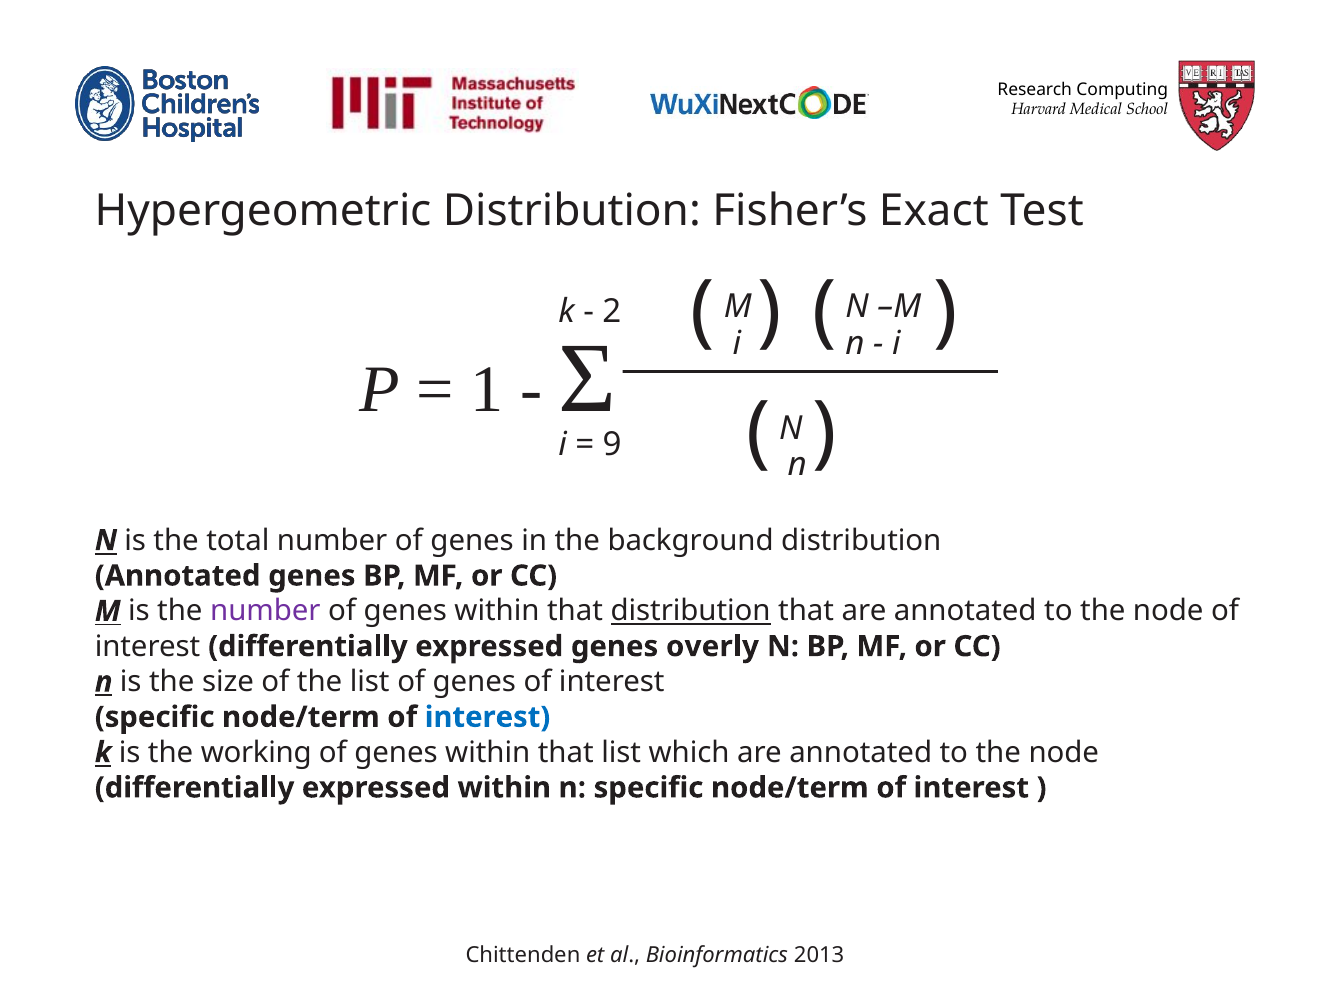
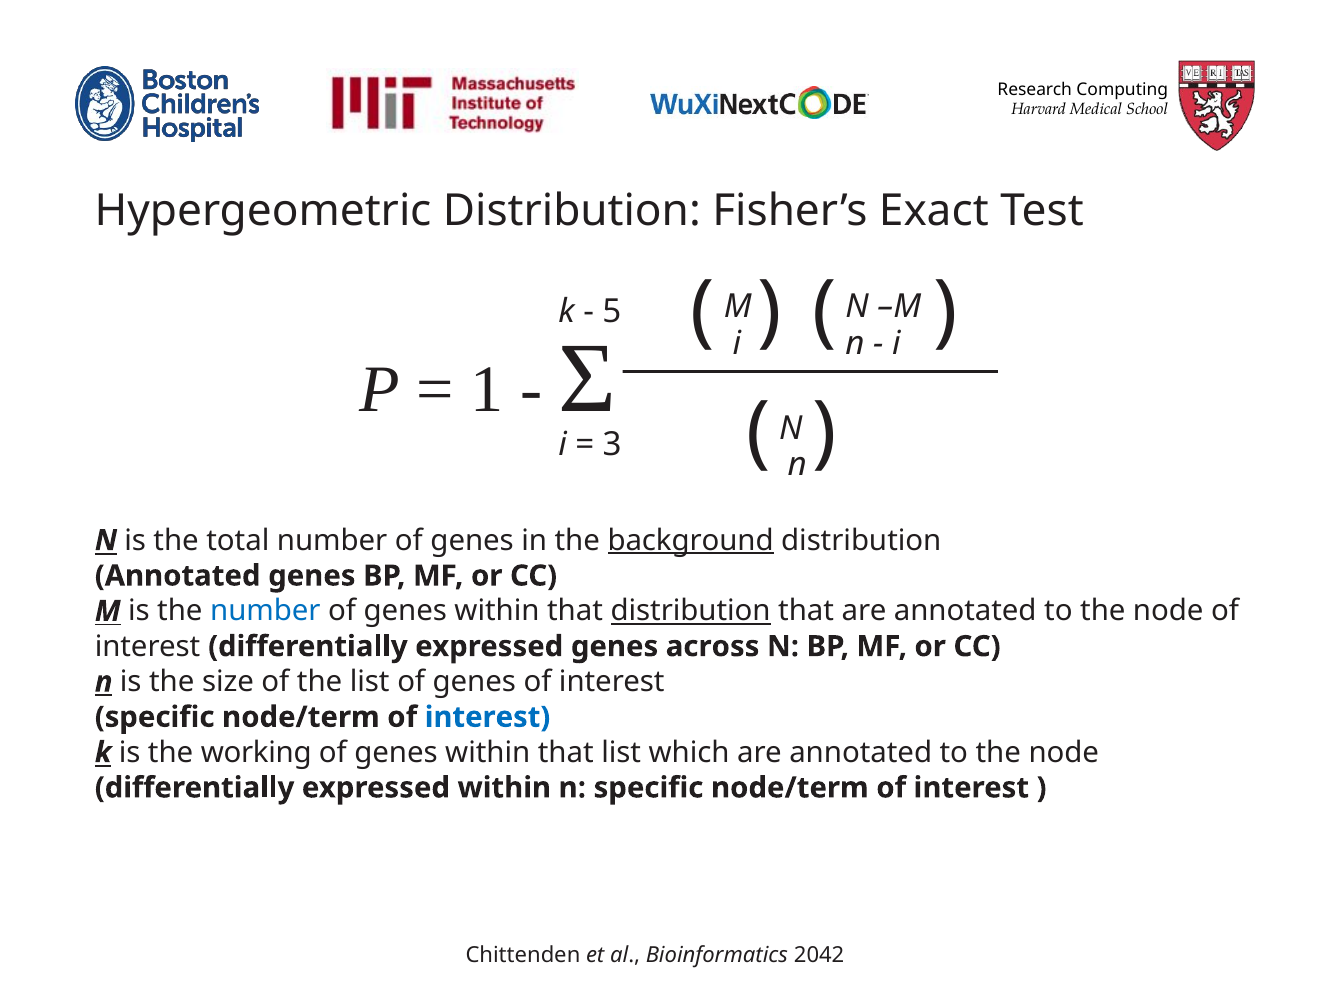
2: 2 -> 5 (612, 312)
9: 9 -> 3 (612, 444)
background underline: none -> present (691, 540)
number colour: purple -> blue (265, 611)
overly: overly -> across (713, 646)
2013: 2013 -> 2042 (819, 955)
